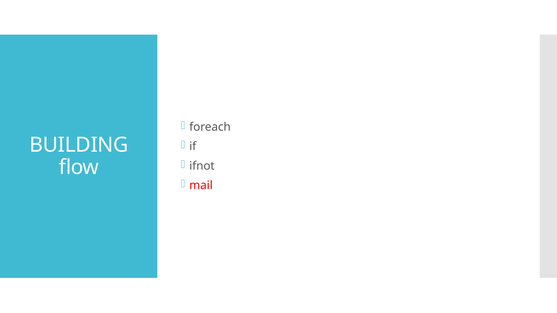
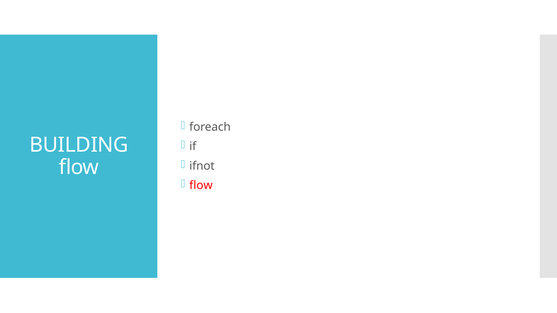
mail: mail -> flow (201, 186)
